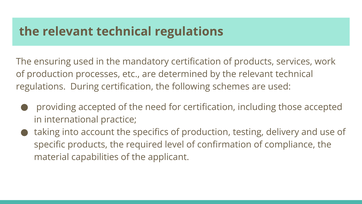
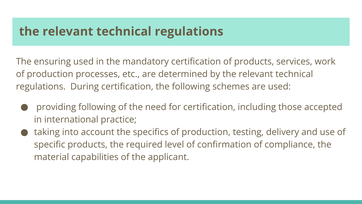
providing accepted: accepted -> following (97, 107)
